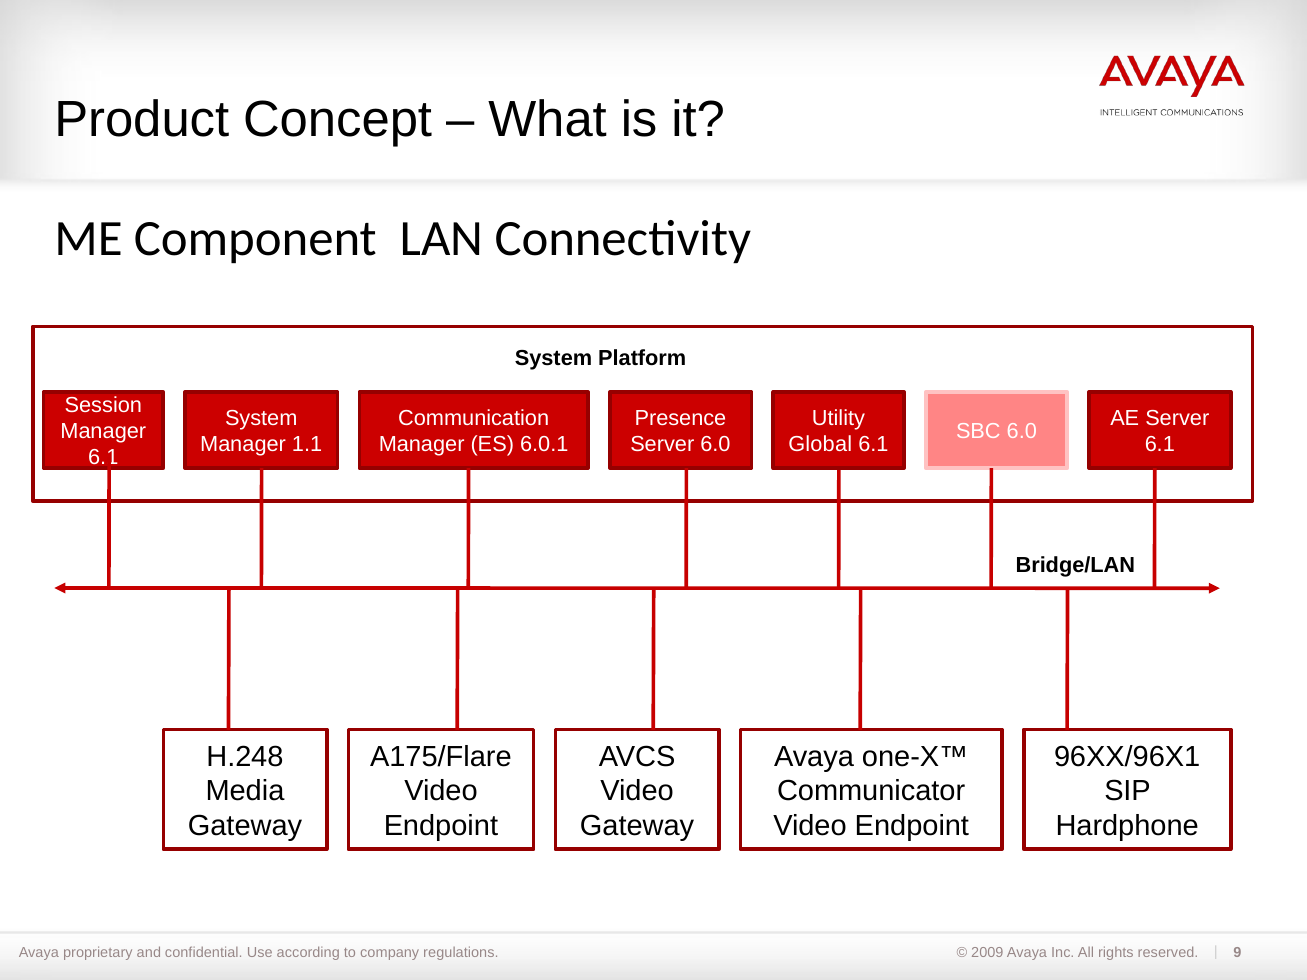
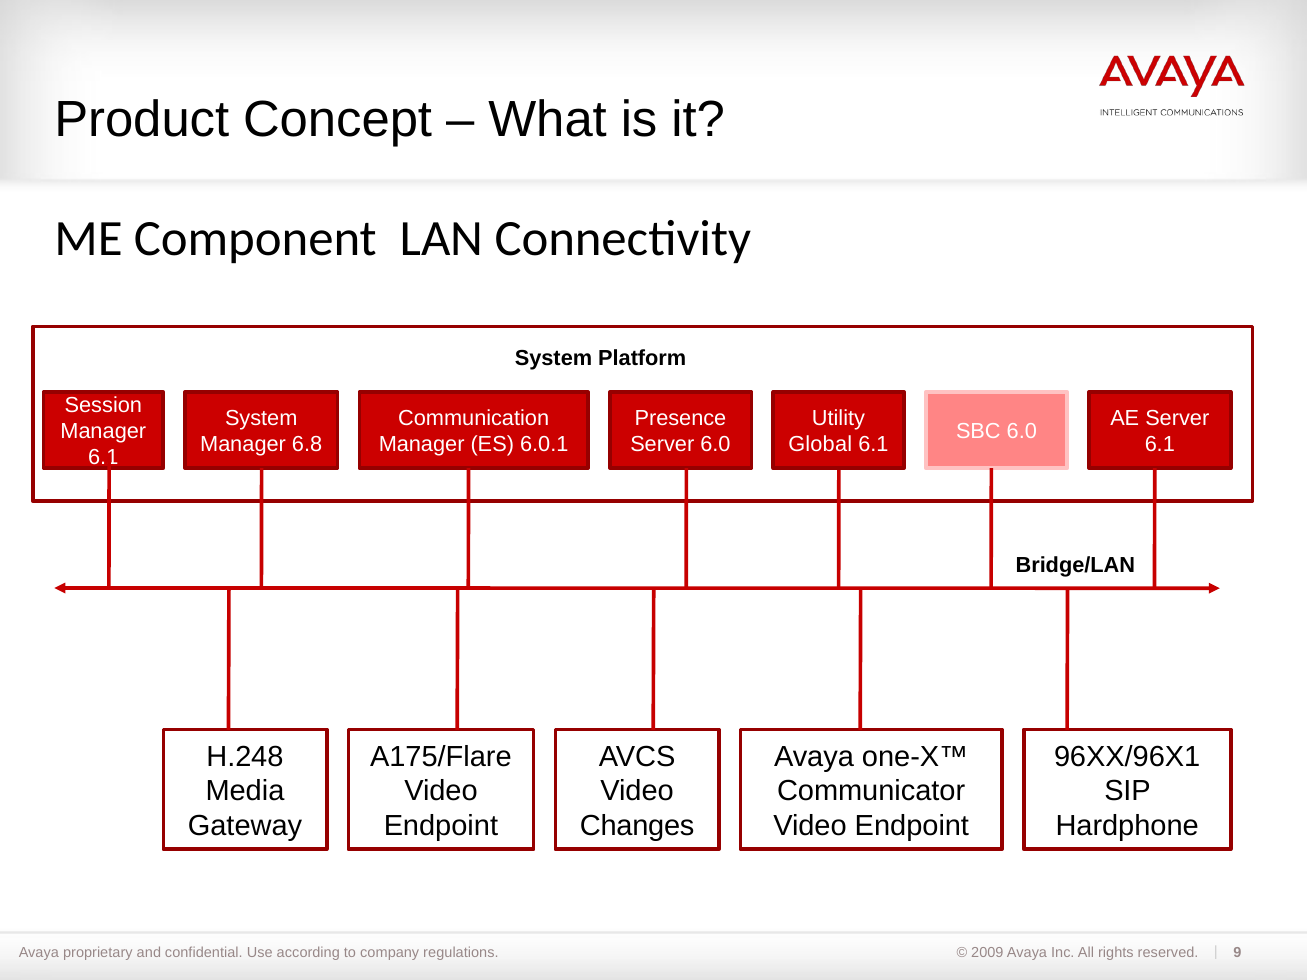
1.1: 1.1 -> 6.8 (307, 445)
Gateway: Gateway -> Changes (637, 826)
